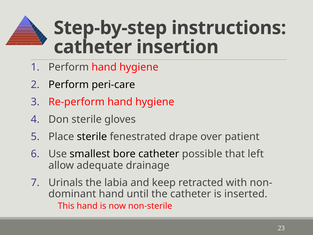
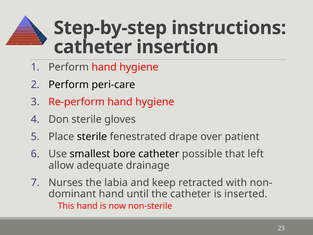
Urinals: Urinals -> Nurses (66, 182)
